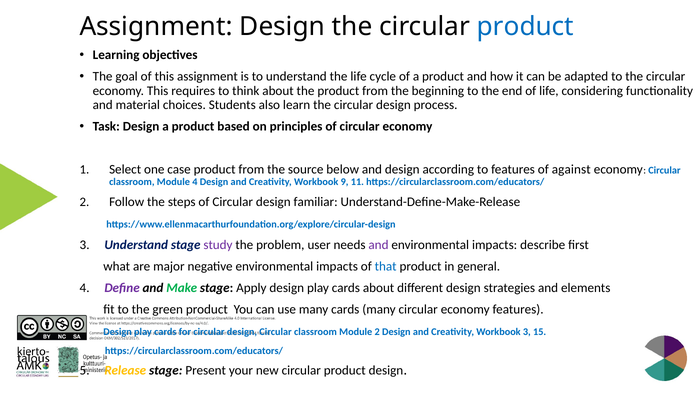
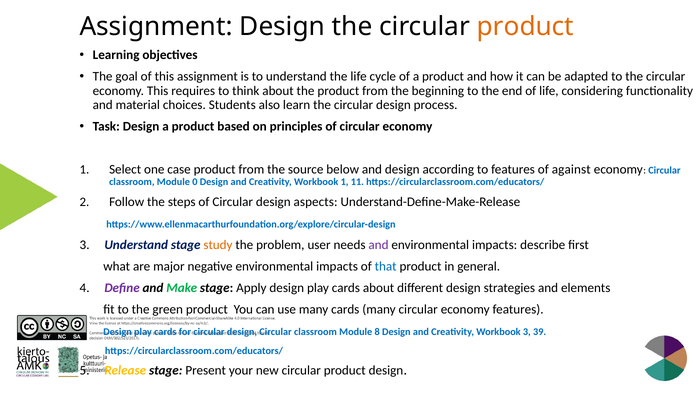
product colour: blue -> orange (525, 27)
Module 4: 4 -> 0 (195, 182)
Workbook 9: 9 -> 1 (345, 182)
familiar: familiar -> aspects (316, 202)
study colour: purple -> orange (218, 245)
Module 2: 2 -> 8 (377, 332)
15: 15 -> 39 (540, 332)
